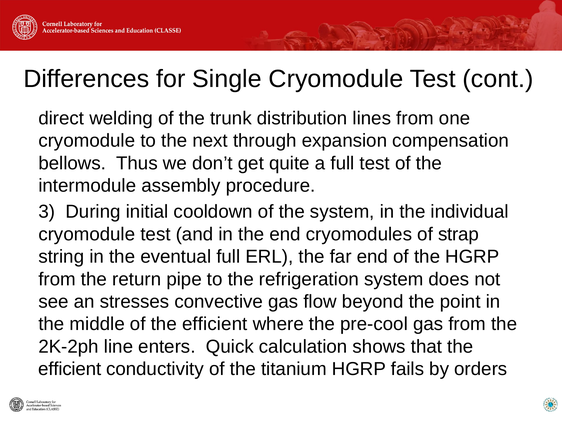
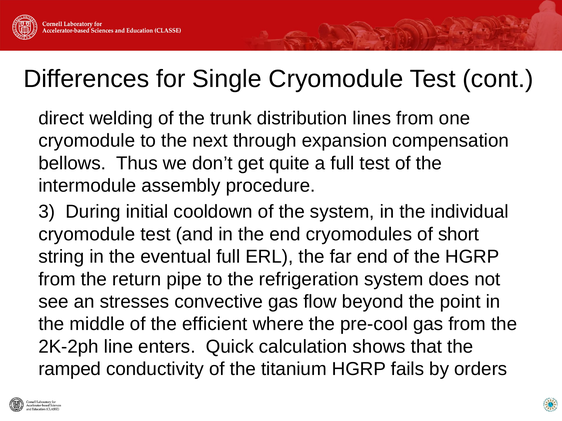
strap: strap -> short (459, 235)
efficient: efficient -> ramped (70, 369)
